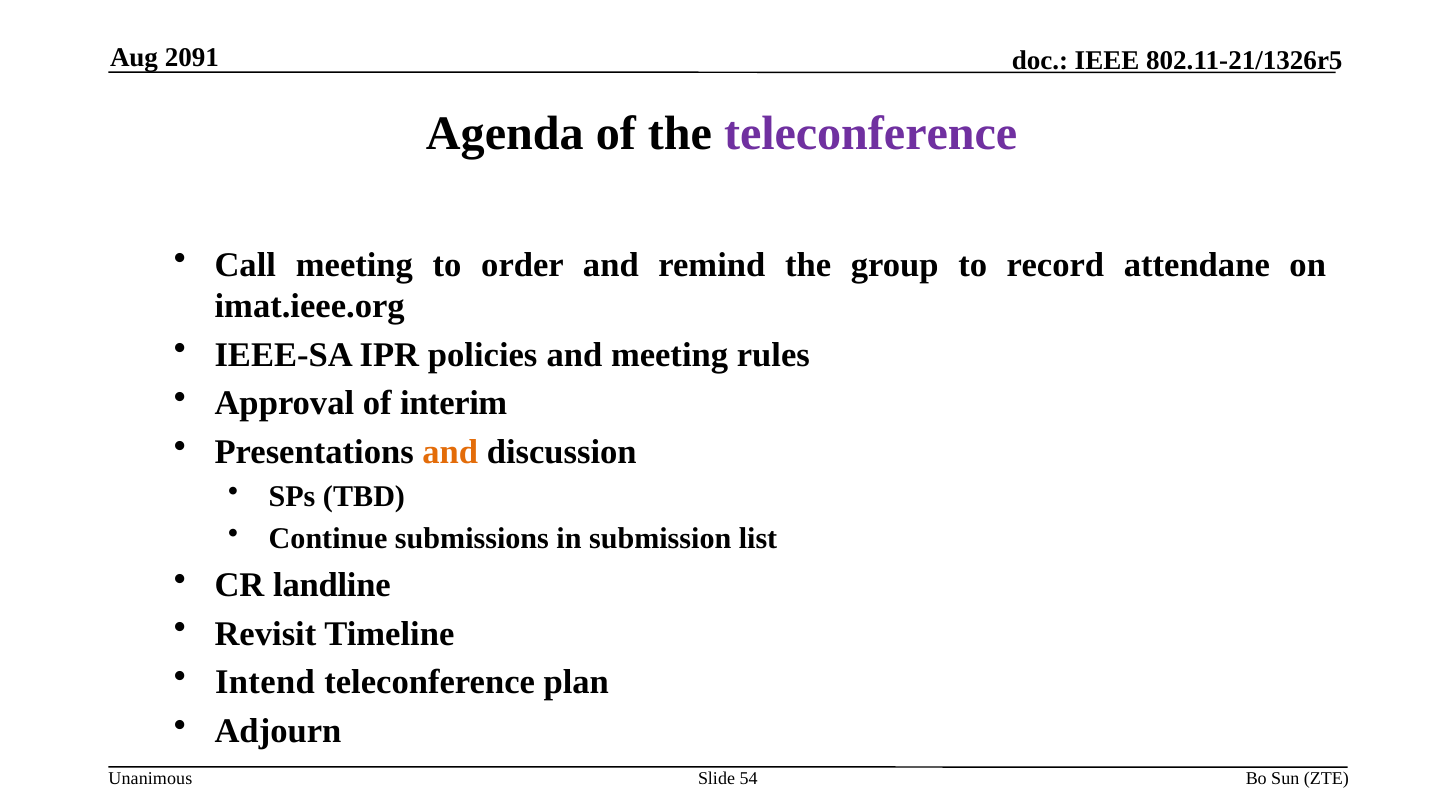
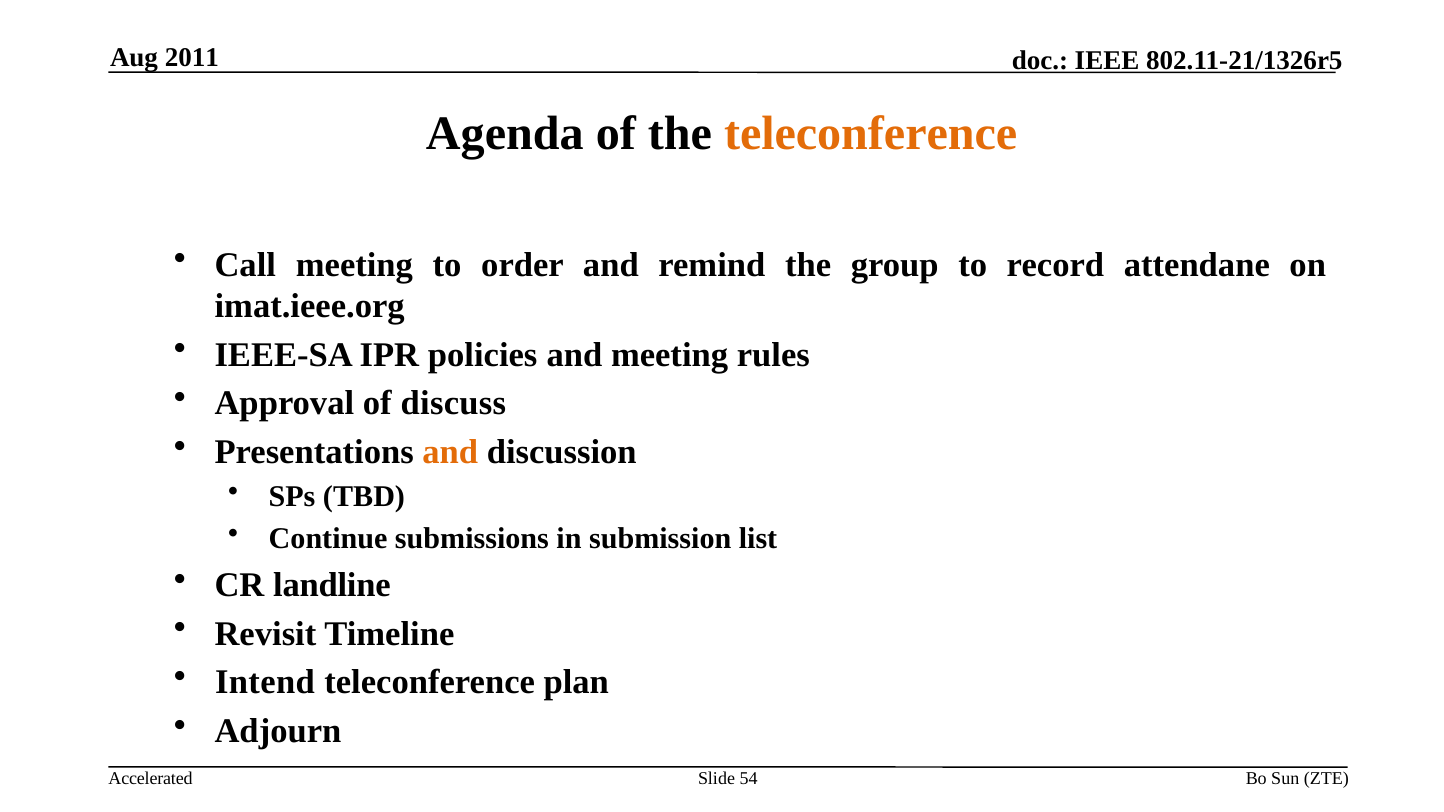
2091: 2091 -> 2011 (192, 57)
teleconference colour: purple -> orange (871, 134)
interim: interim -> discuss (453, 404)
Unanimous: Unanimous -> Accelerated (151, 779)
